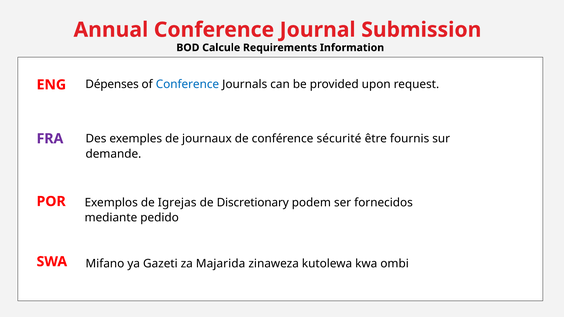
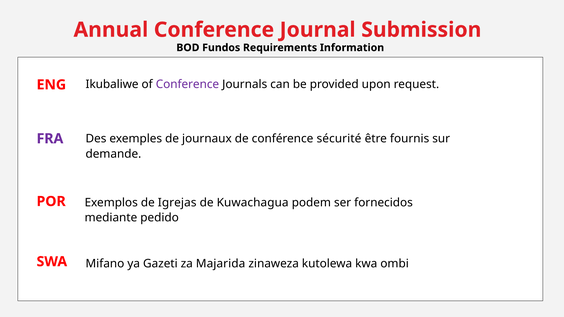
Calcule: Calcule -> Fundos (221, 48)
Dépenses: Dépenses -> Ikubaliwe (112, 84)
Conference colour: blue -> purple (187, 84)
Discretionary: Discretionary -> Kuwachagua (253, 203)
